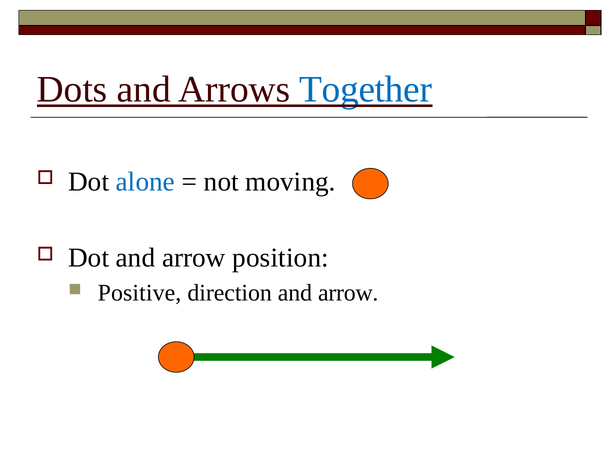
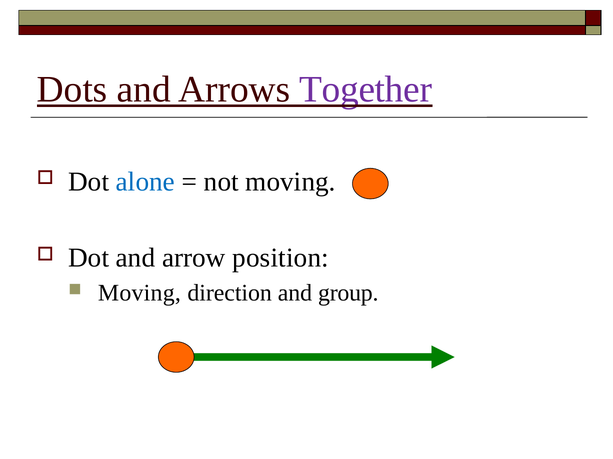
Together colour: blue -> purple (366, 89)
Positive: Positive -> Moving (139, 294)
direction and arrow: arrow -> group (348, 294)
